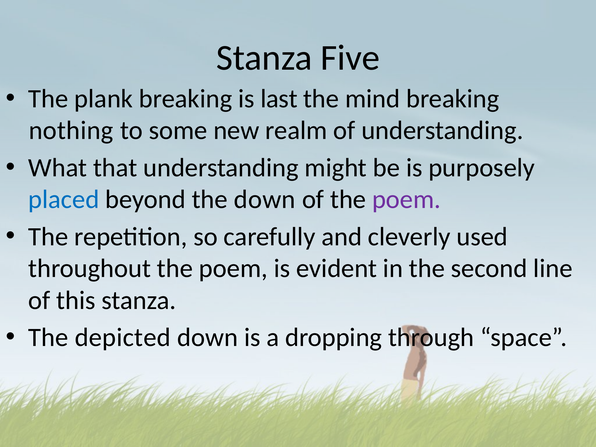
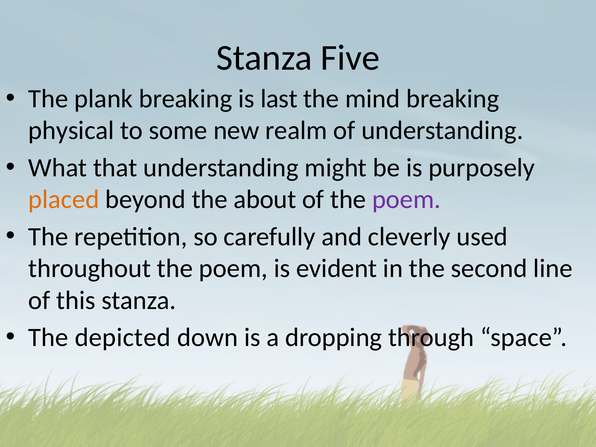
nothing: nothing -> physical (71, 131)
placed colour: blue -> orange (64, 200)
the down: down -> about (265, 200)
